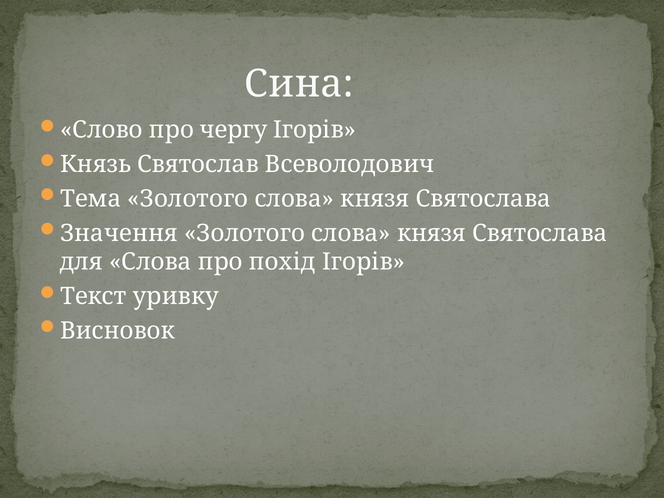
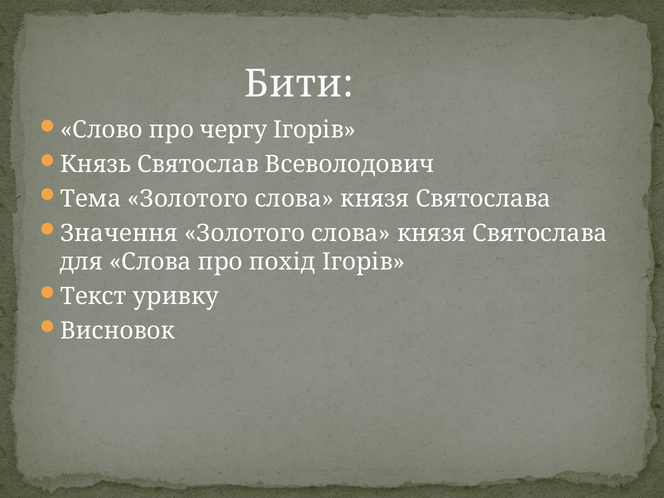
Сина: Сина -> Бити (299, 84)
